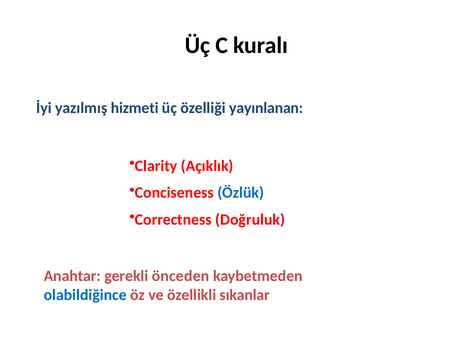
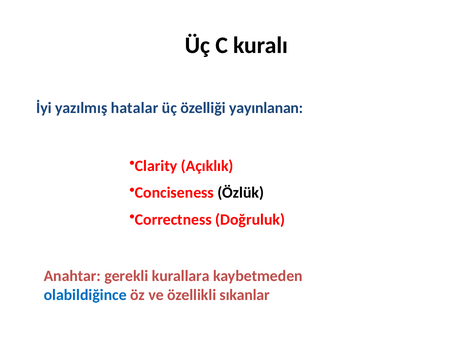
hizmeti: hizmeti -> hatalar (135, 108)
Özlük colour: blue -> black (241, 193)
önceden: önceden -> kurallara (181, 276)
